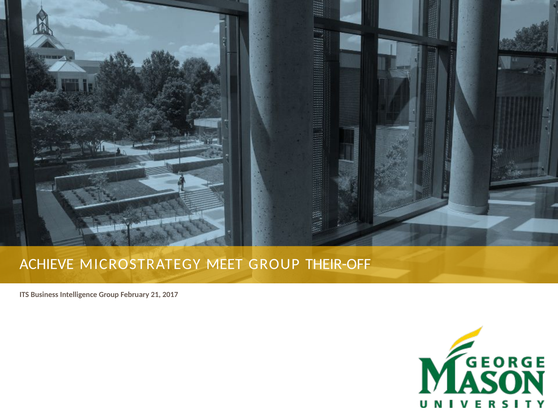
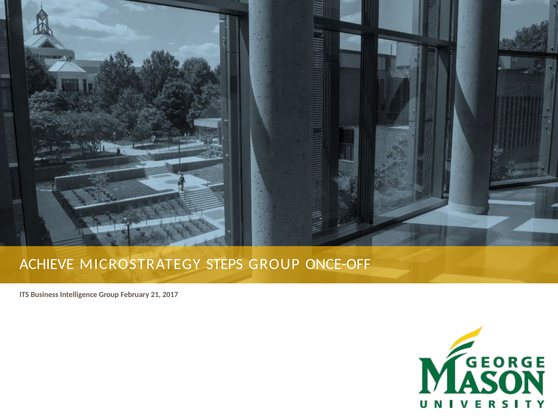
MEET: MEET -> STEPS (225, 264)
THEIR-OFF: THEIR-OFF -> ONCE-OFF (338, 264)
